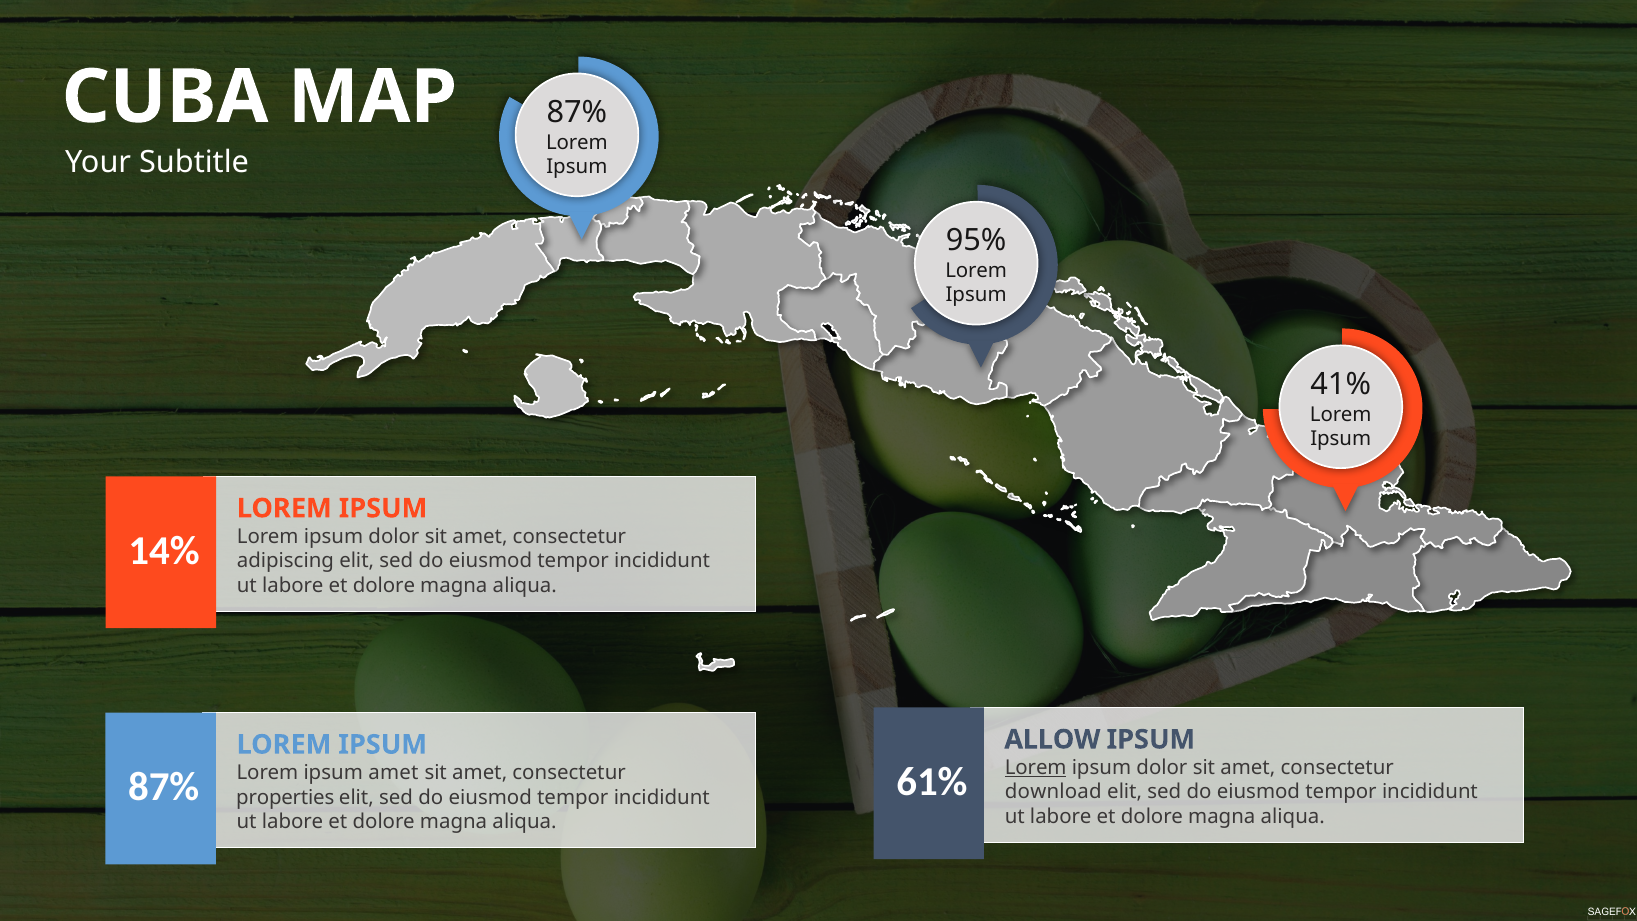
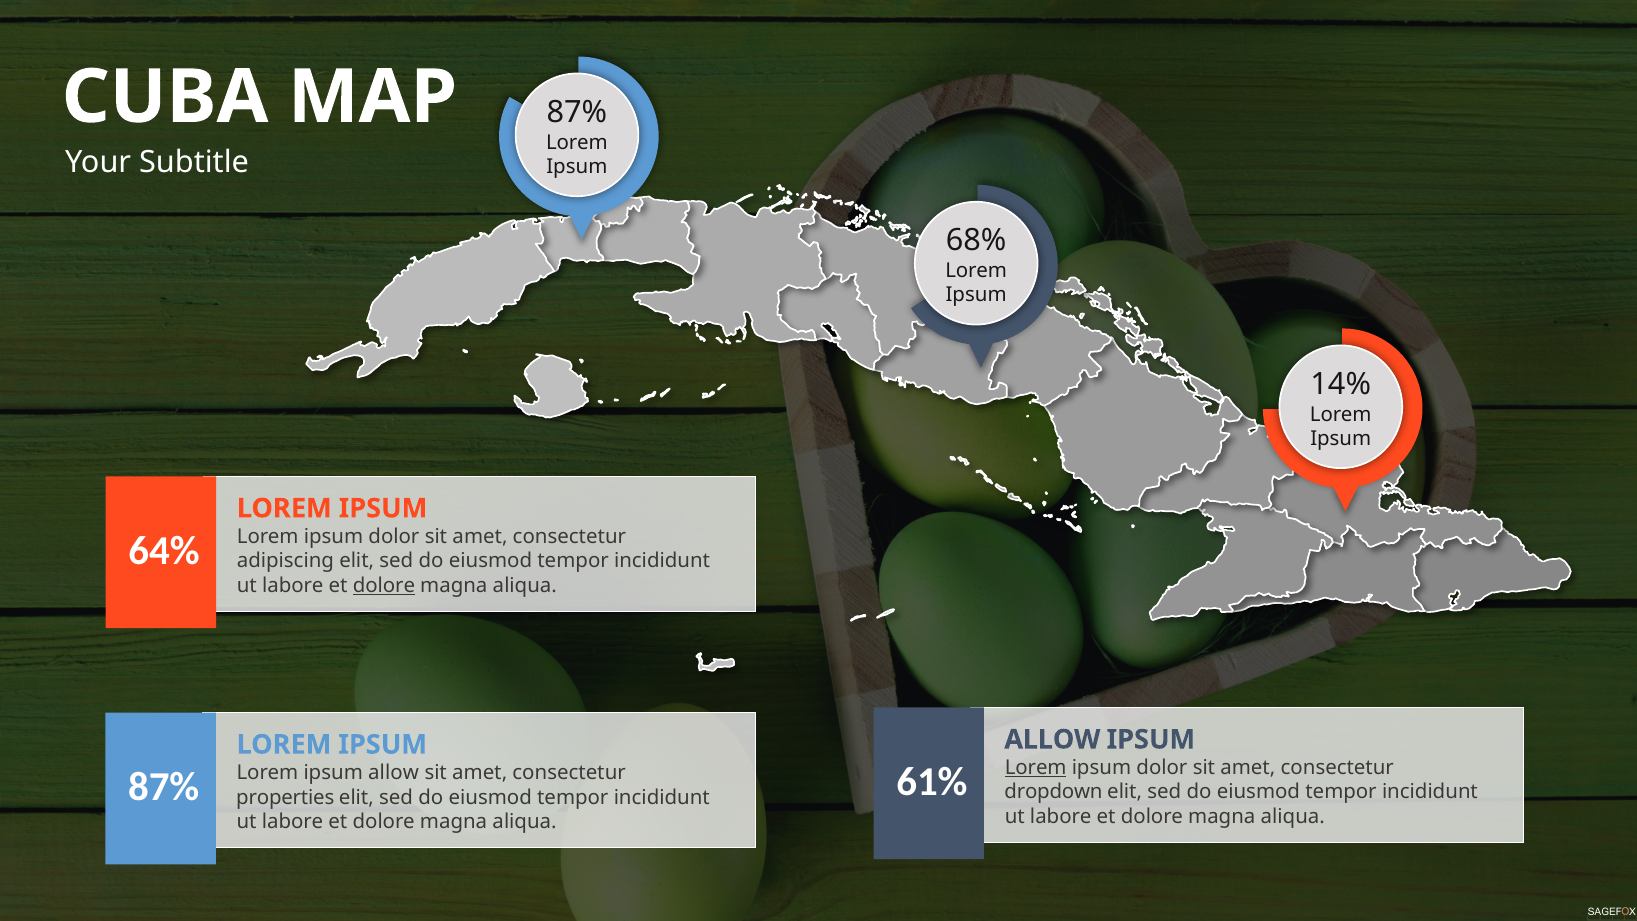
95%: 95% -> 68% (976, 241)
41%: 41% -> 14% (1341, 384)
14%: 14% -> 64% (164, 551)
dolore underline: none -> present (384, 586)
ipsum amet: amet -> allow (394, 773)
download: download -> dropdown (1053, 792)
